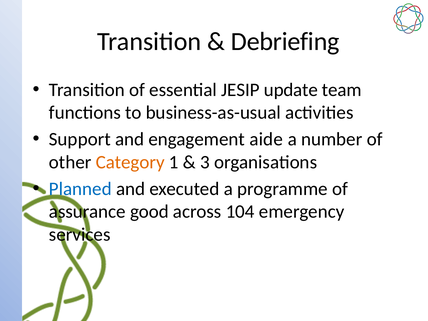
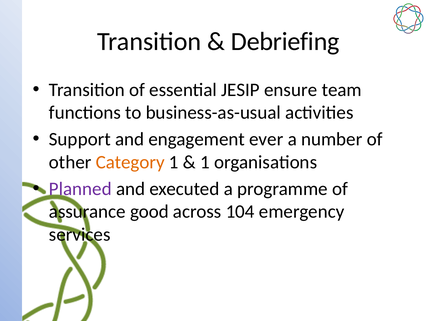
update: update -> ensure (291, 90)
aide: aide -> ever (266, 139)
3: 3 -> 1 (205, 162)
Planned colour: blue -> purple (80, 189)
